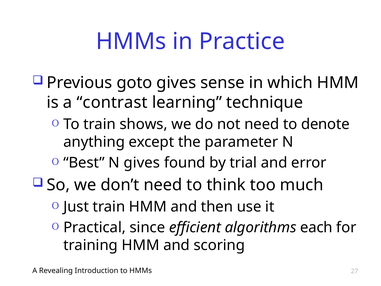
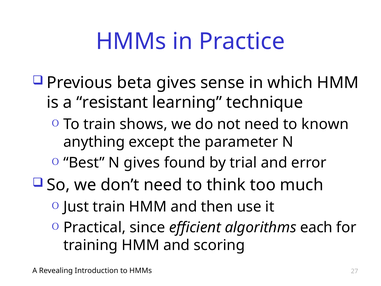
goto: goto -> beta (134, 83)
contrast: contrast -> resistant (112, 102)
denote: denote -> known (325, 124)
